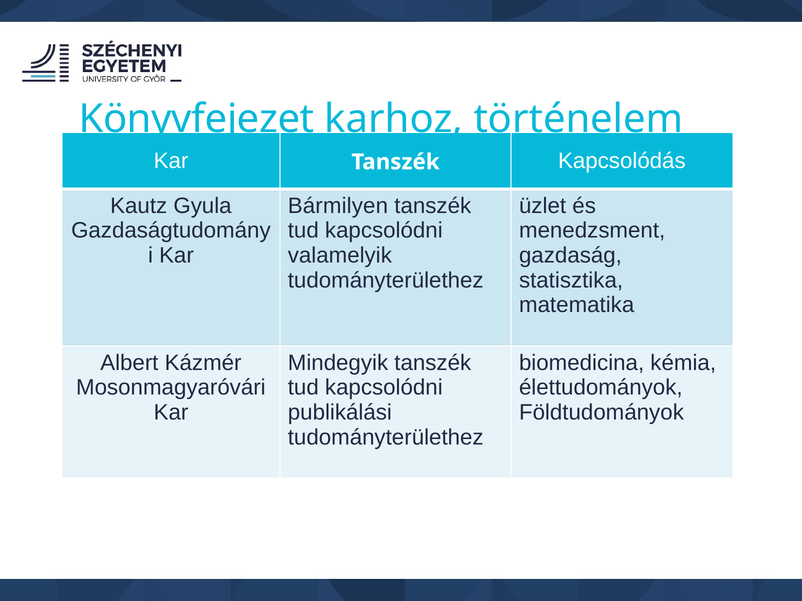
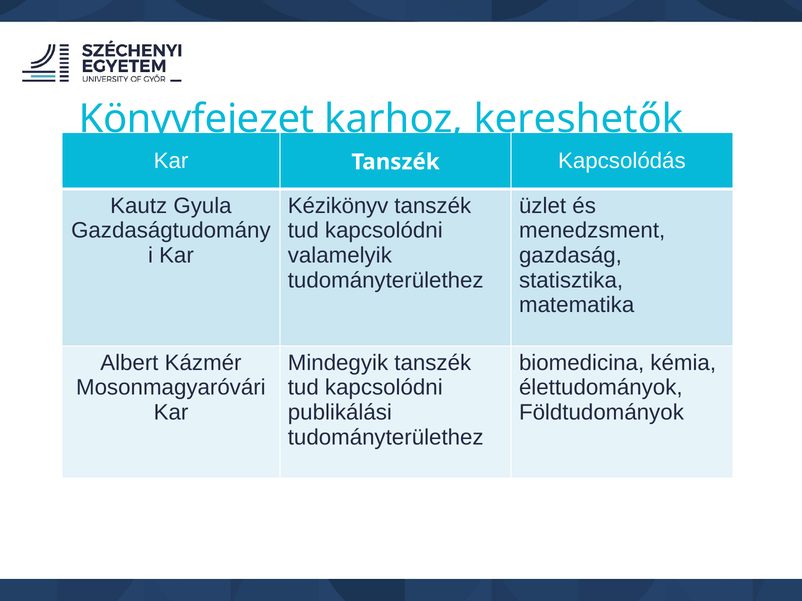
történelem: történelem -> kereshetők (578, 119)
Bármilyen: Bármilyen -> Kézikönyv (338, 206)
